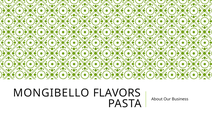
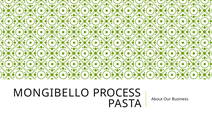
FLAVORS: FLAVORS -> PROCESS (117, 93)
